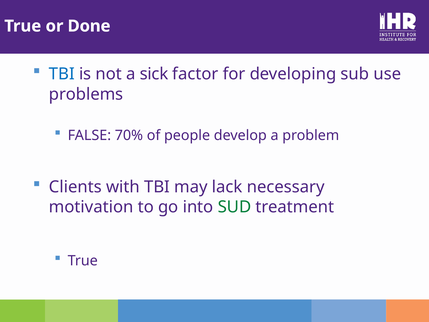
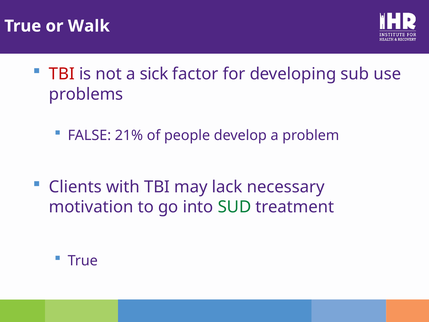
Done: Done -> Walk (89, 26)
TBI colour: blue -> red (62, 74)
70%: 70% -> 21% (129, 135)
